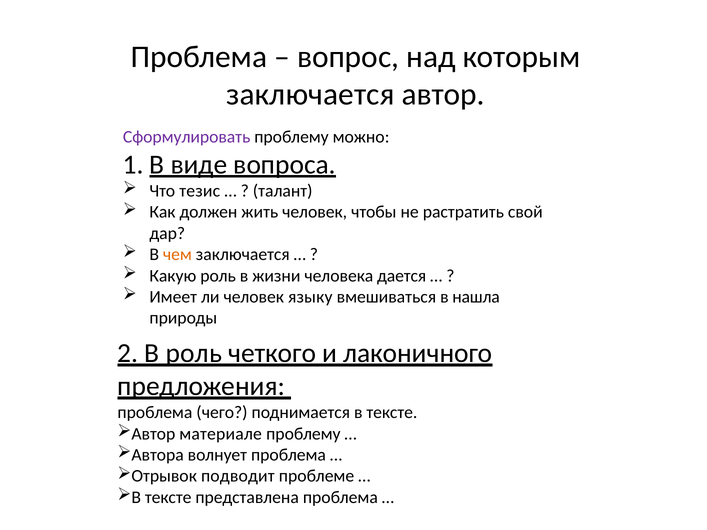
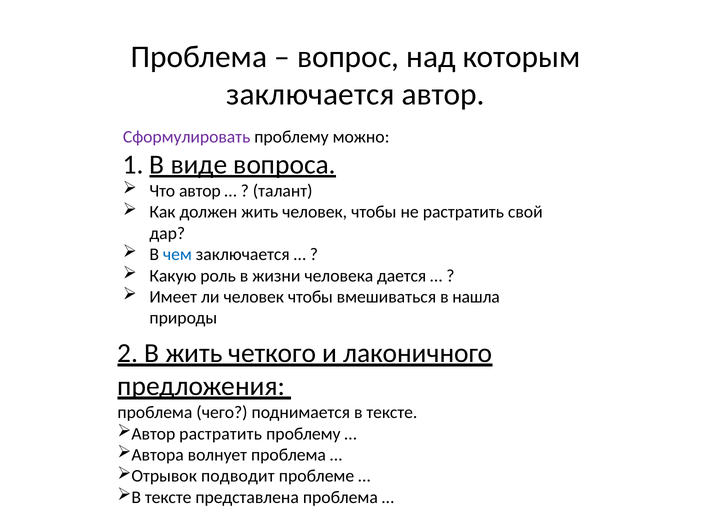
Что тезис: тезис -> автор (200, 191)
чем colour: orange -> blue (177, 255)
ли человек языку: языку -> чтобы (310, 297)
В роль: роль -> жить (194, 353)
Автор материале: материале -> растратить (221, 434)
